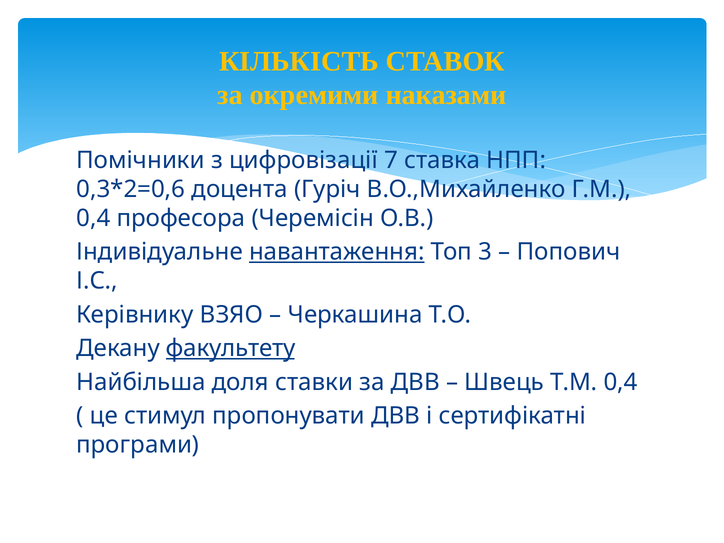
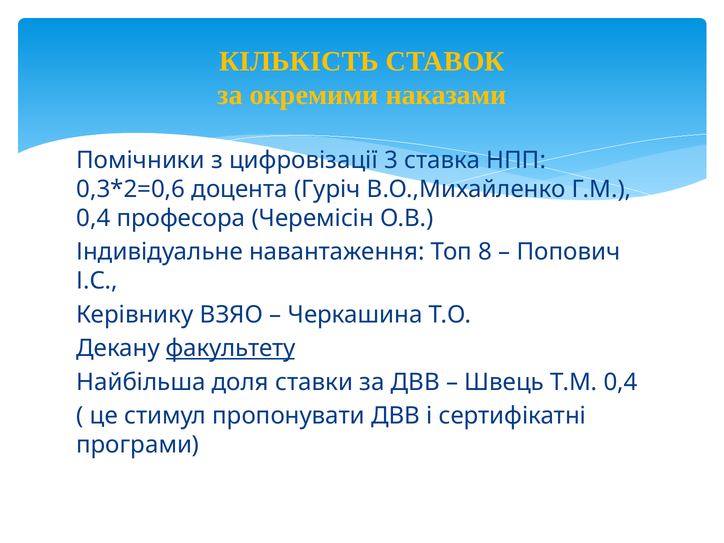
7: 7 -> 3 (391, 160)
навантаження underline: present -> none (337, 252)
3: 3 -> 8 (485, 252)
